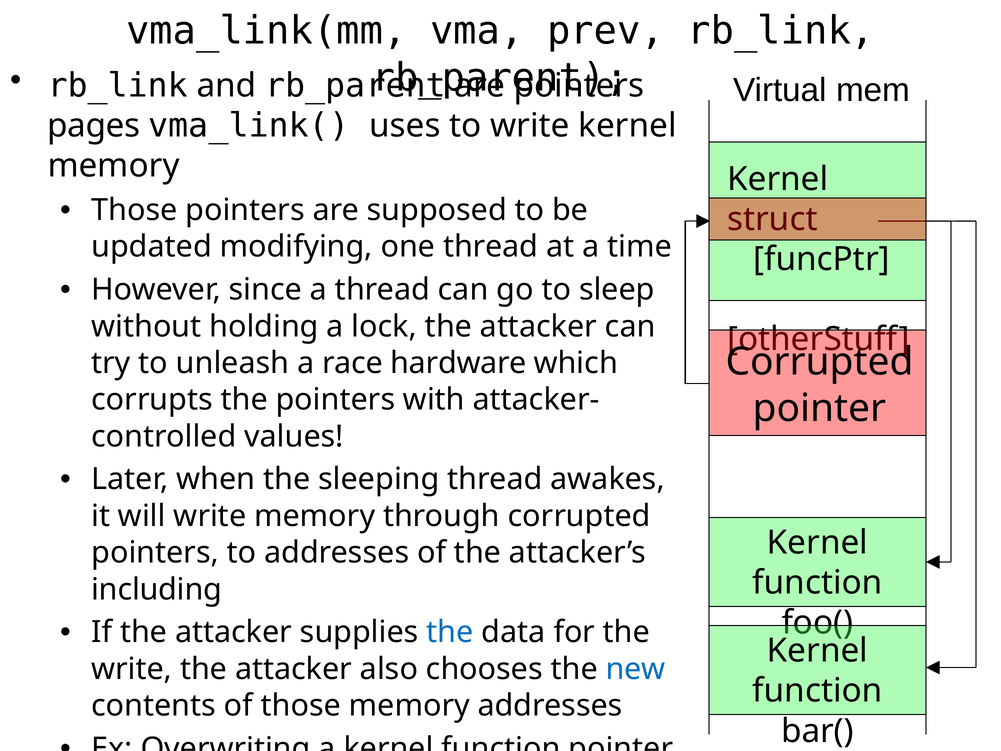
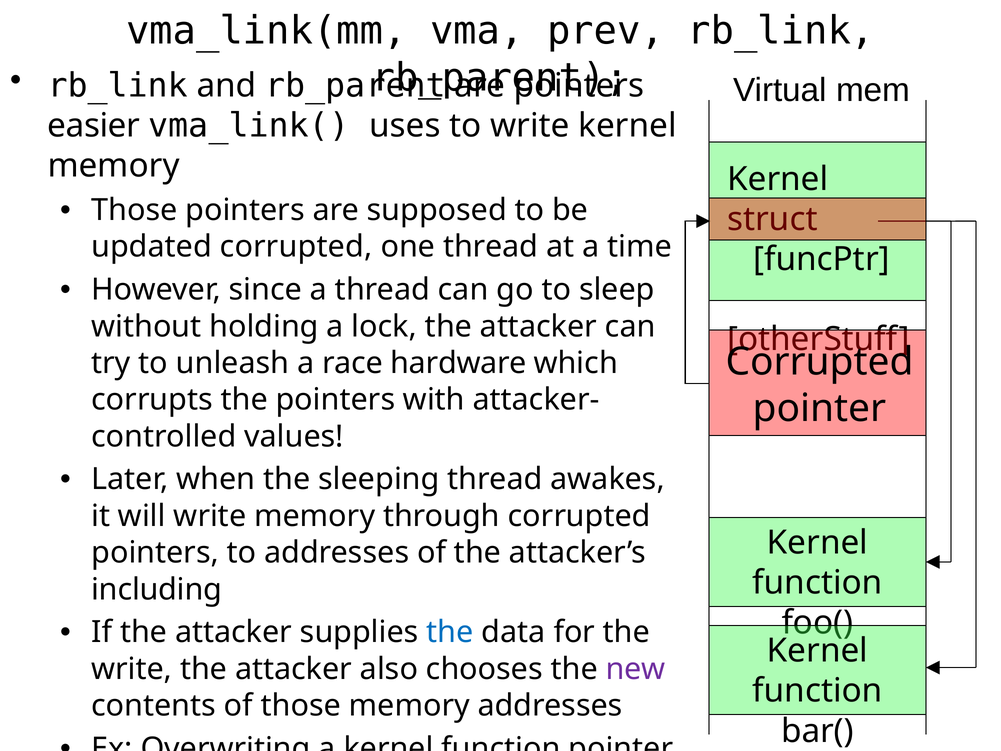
pages: pages -> easier (94, 126)
updated modifying: modifying -> corrupted (296, 247)
new colour: blue -> purple (636, 669)
